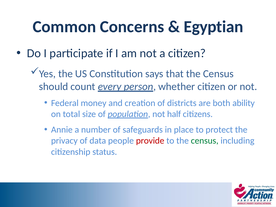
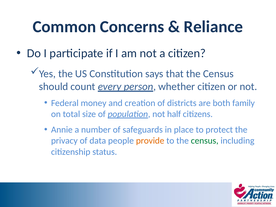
Egyptian: Egyptian -> Reliance (213, 27)
ability: ability -> family (244, 103)
provide colour: red -> orange (150, 141)
